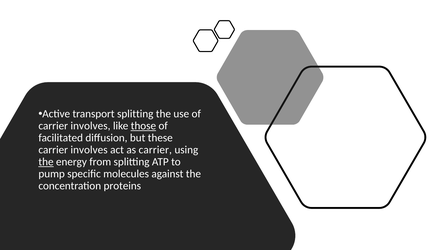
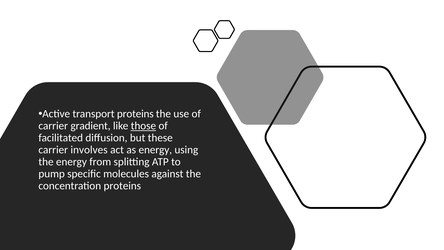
transport splitting: splitting -> proteins (135, 114)
involves: involves -> gradient (91, 126)
as carrier: carrier -> energy (155, 150)
the underline: present -> none (46, 162)
